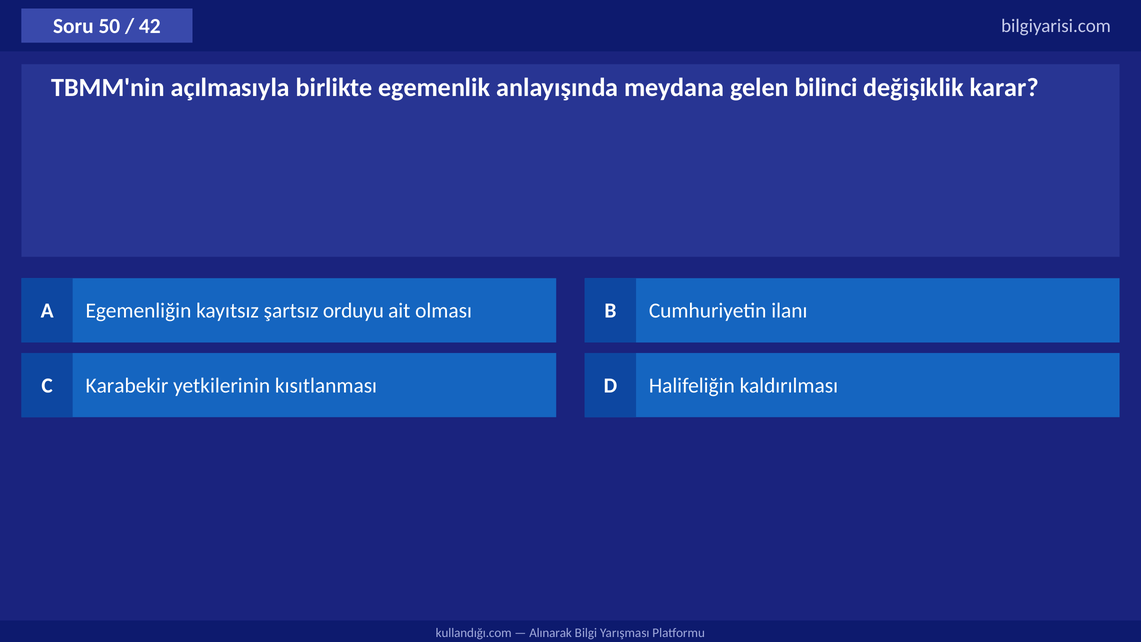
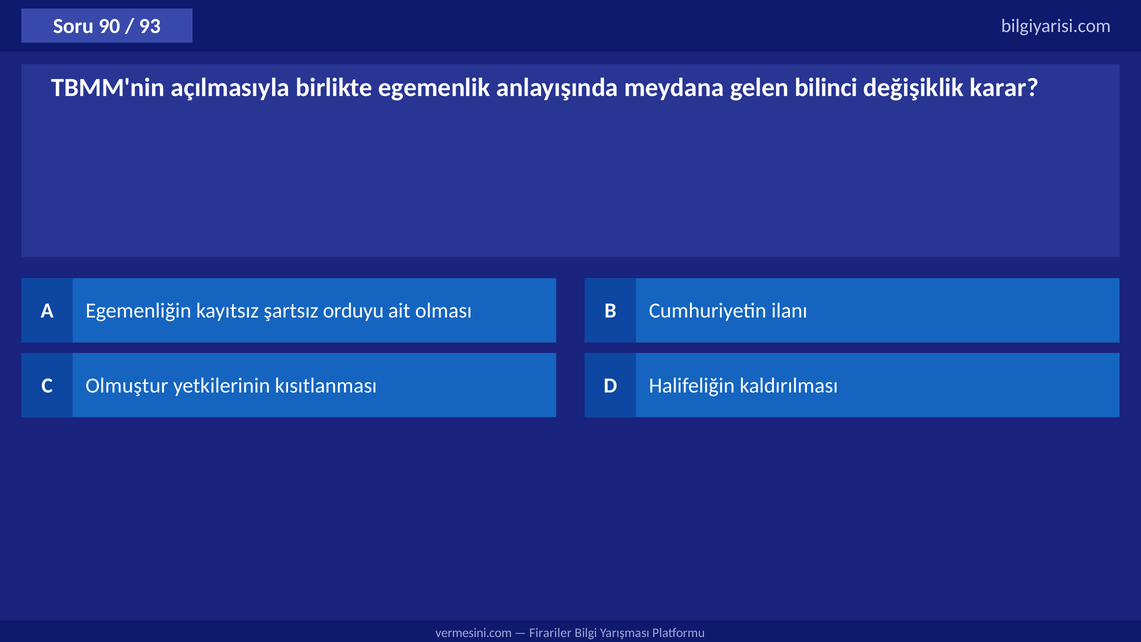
50: 50 -> 90 (109, 26)
42: 42 -> 93 (150, 26)
Karabekir: Karabekir -> Olmuştur (127, 385)
kullandığı.com: kullandığı.com -> vermesini.com (474, 633)
Alınarak: Alınarak -> Firariler (550, 633)
